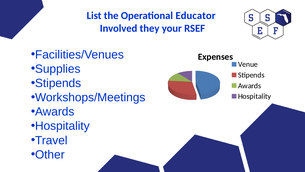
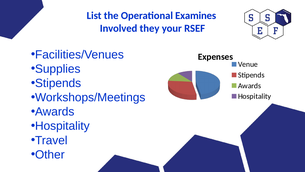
Educator: Educator -> Examines (196, 16)
